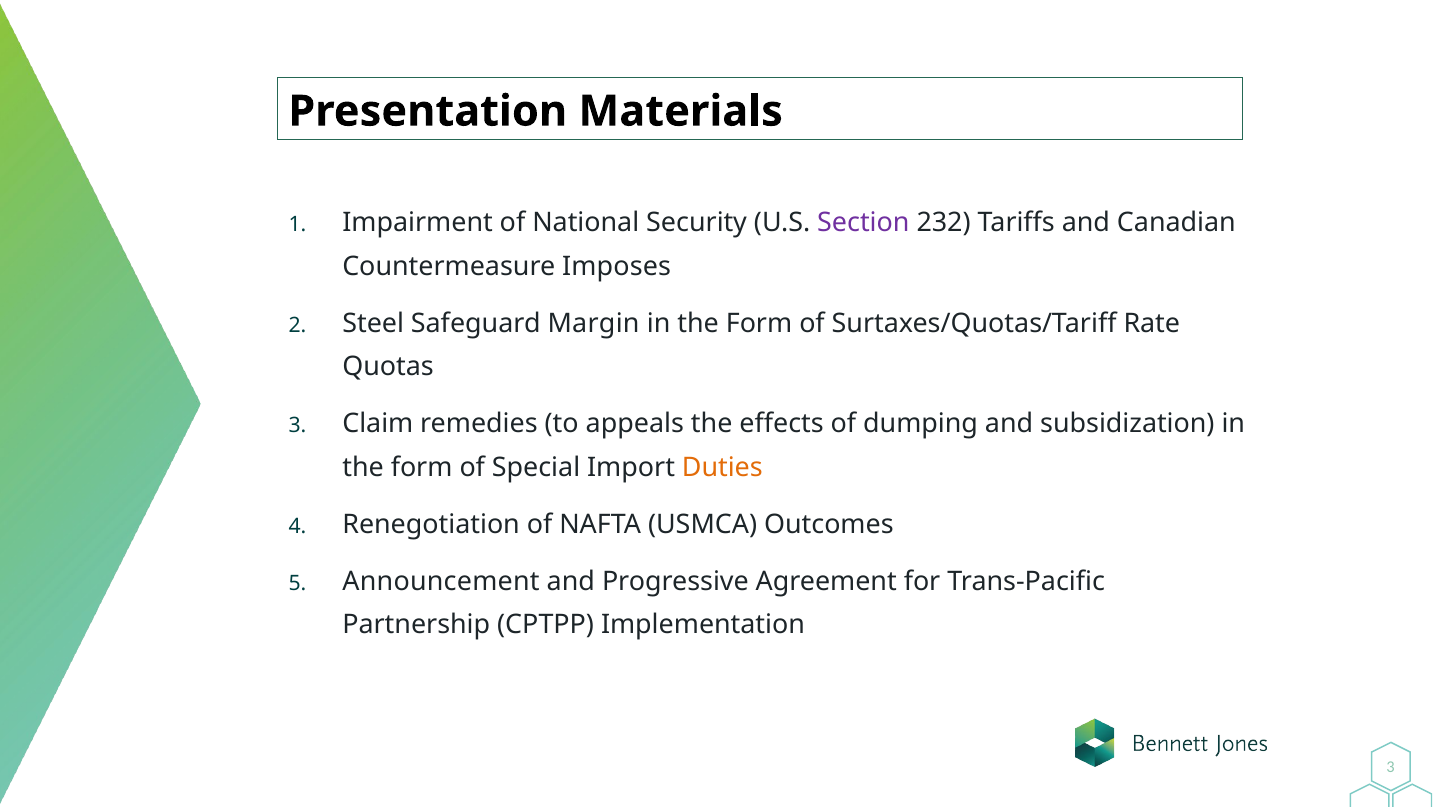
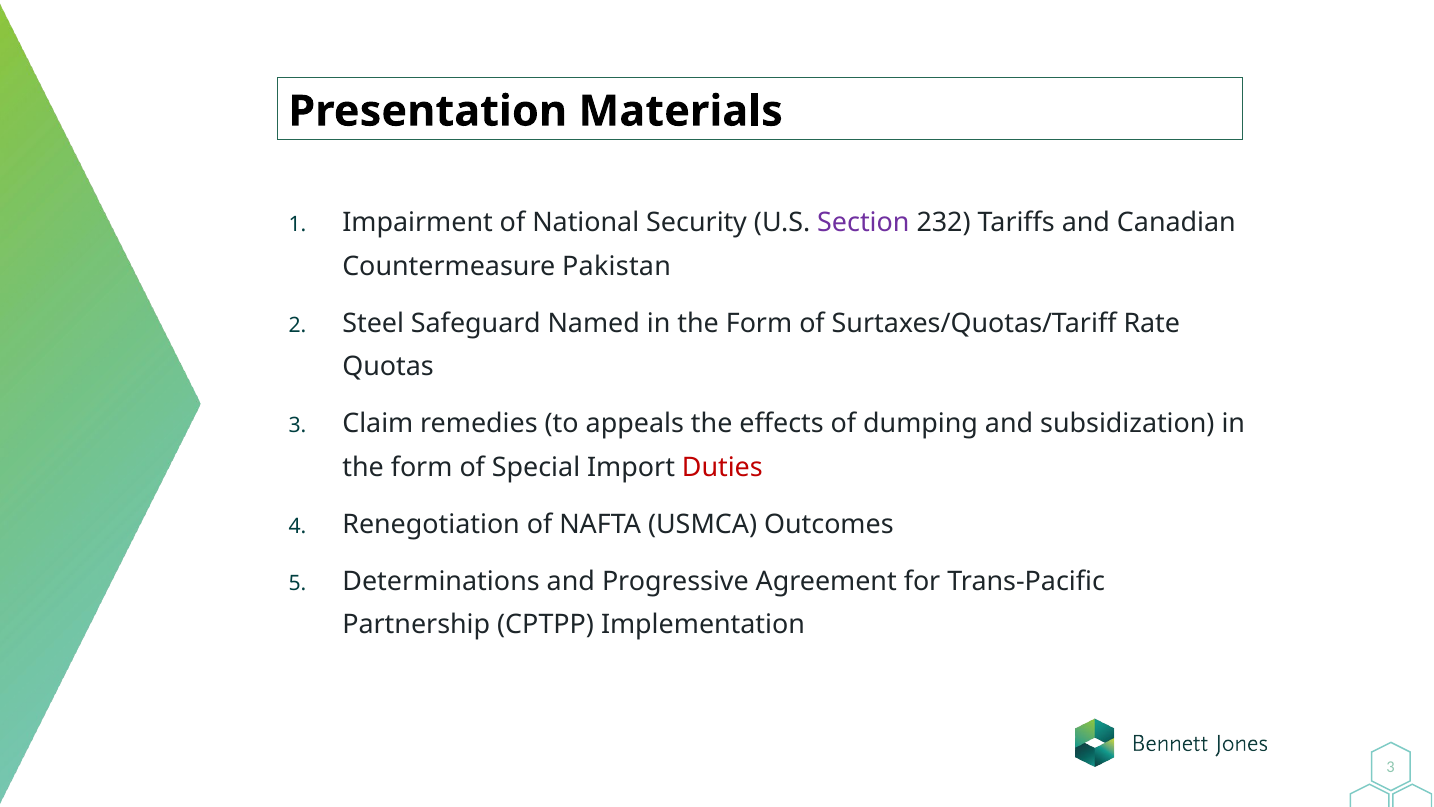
Imposes: Imposes -> Pakistan (617, 266)
Margin: Margin -> Named (594, 323)
Duties colour: orange -> red (722, 467)
Announcement: Announcement -> Determinations (441, 581)
